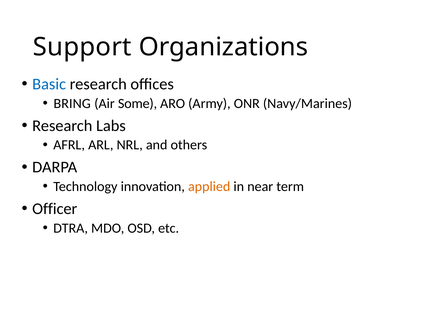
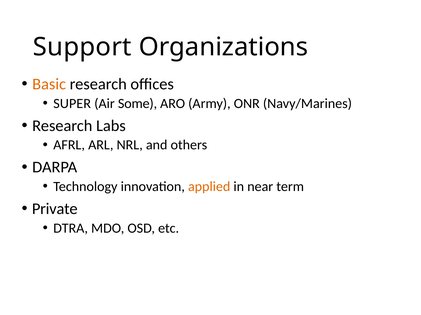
Basic colour: blue -> orange (49, 84)
BRING: BRING -> SUPER (72, 104)
Officer: Officer -> Private (55, 209)
